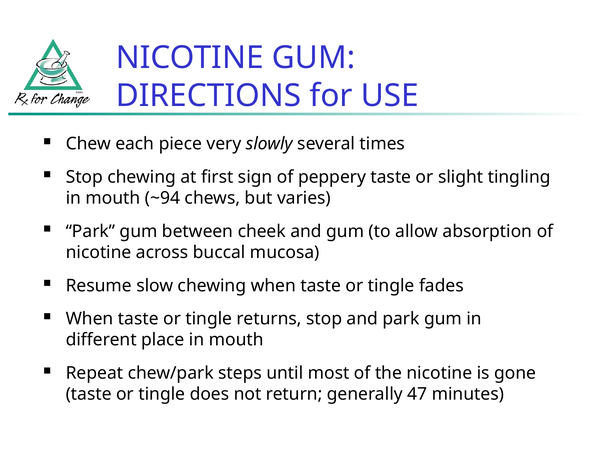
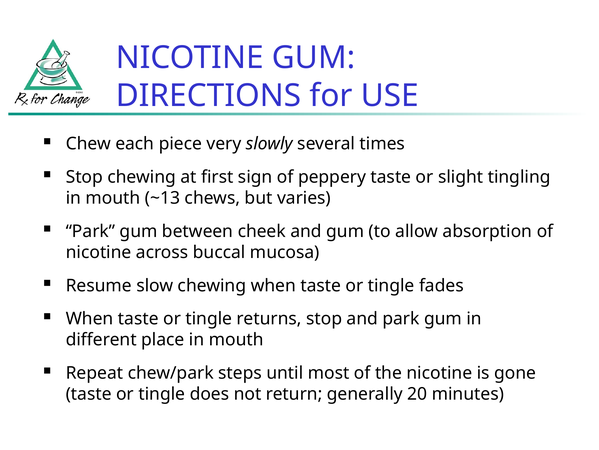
~94: ~94 -> ~13 (163, 198)
47: 47 -> 20 (417, 393)
